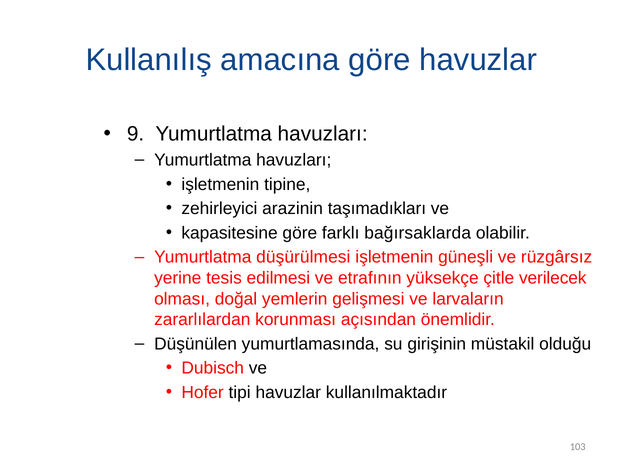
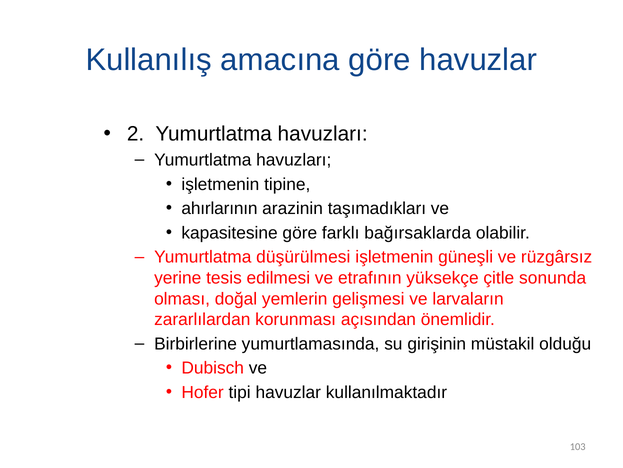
9: 9 -> 2 (136, 134)
zehirleyici: zehirleyici -> ahırlarının (220, 208)
verilecek: verilecek -> sonunda (553, 278)
Düşünülen: Düşünülen -> Birbirlerine (196, 343)
